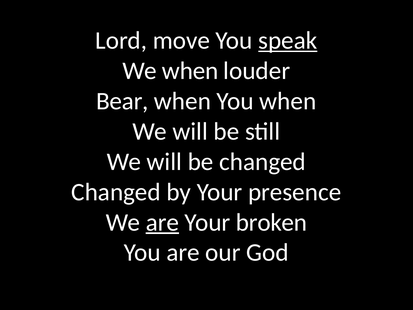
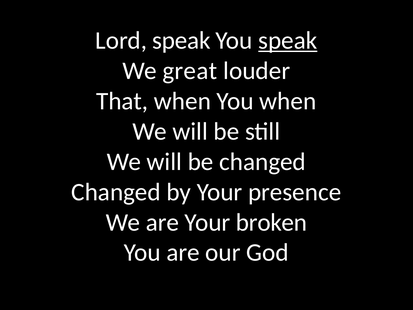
Lord move: move -> speak (181, 41)
We when: when -> great (190, 71)
Bear: Bear -> That (122, 101)
are underline: present -> none (162, 222)
